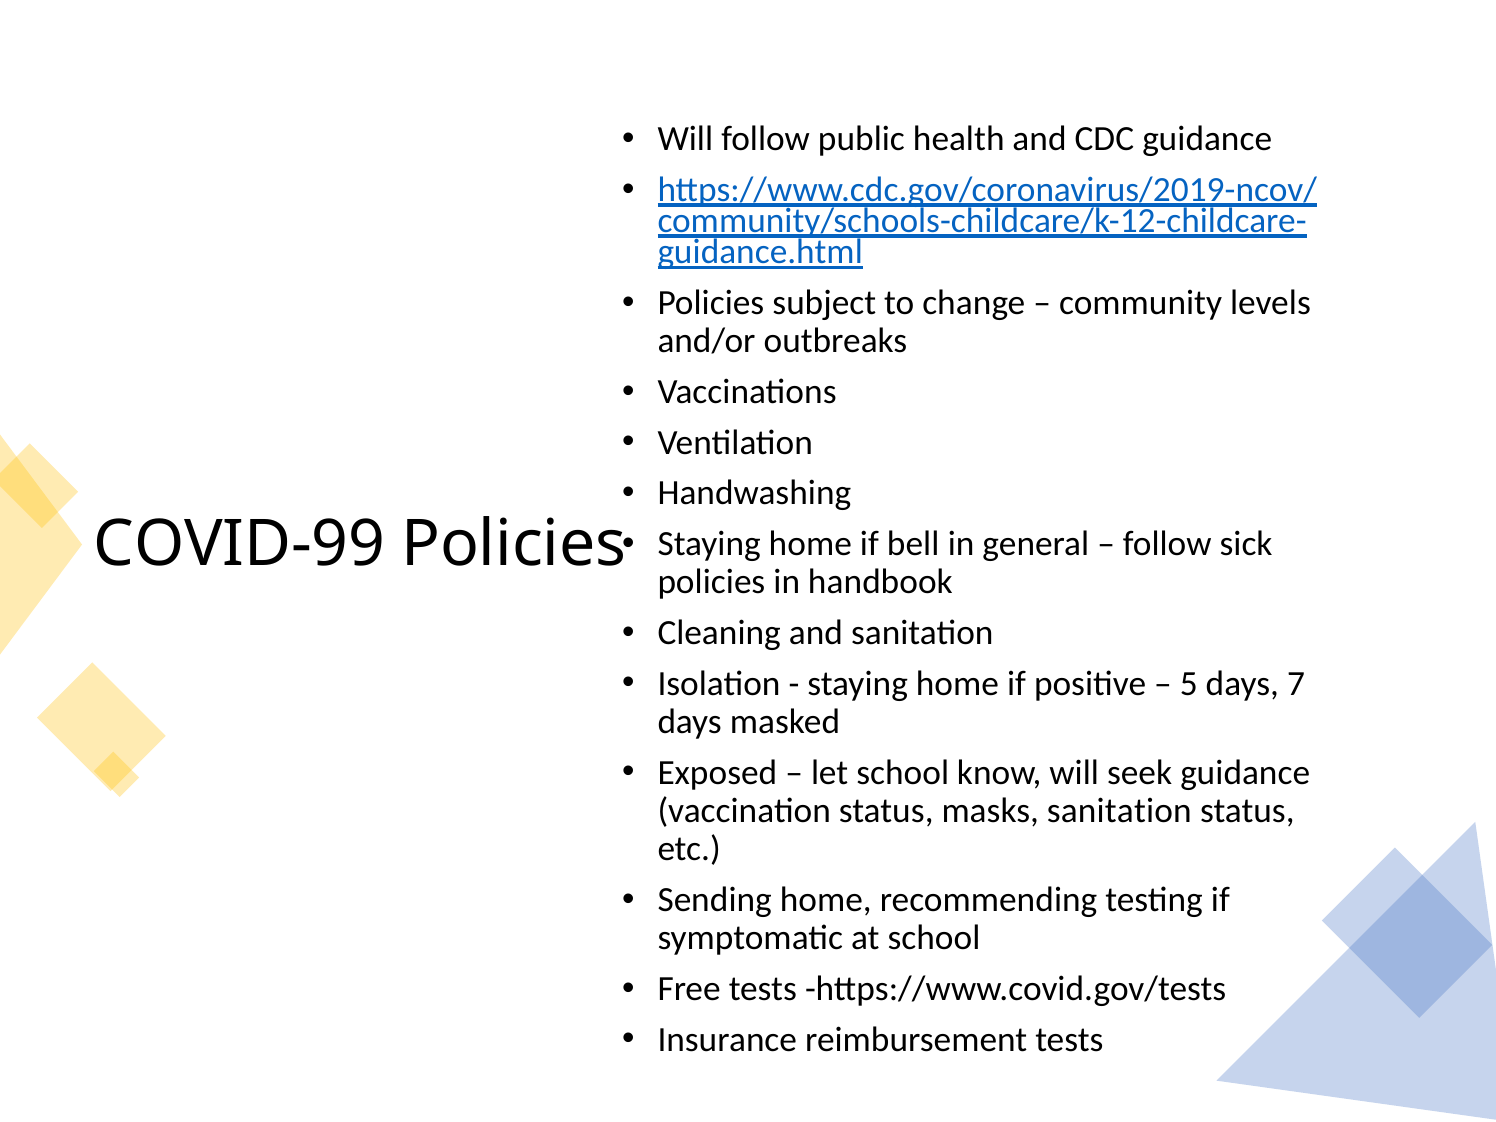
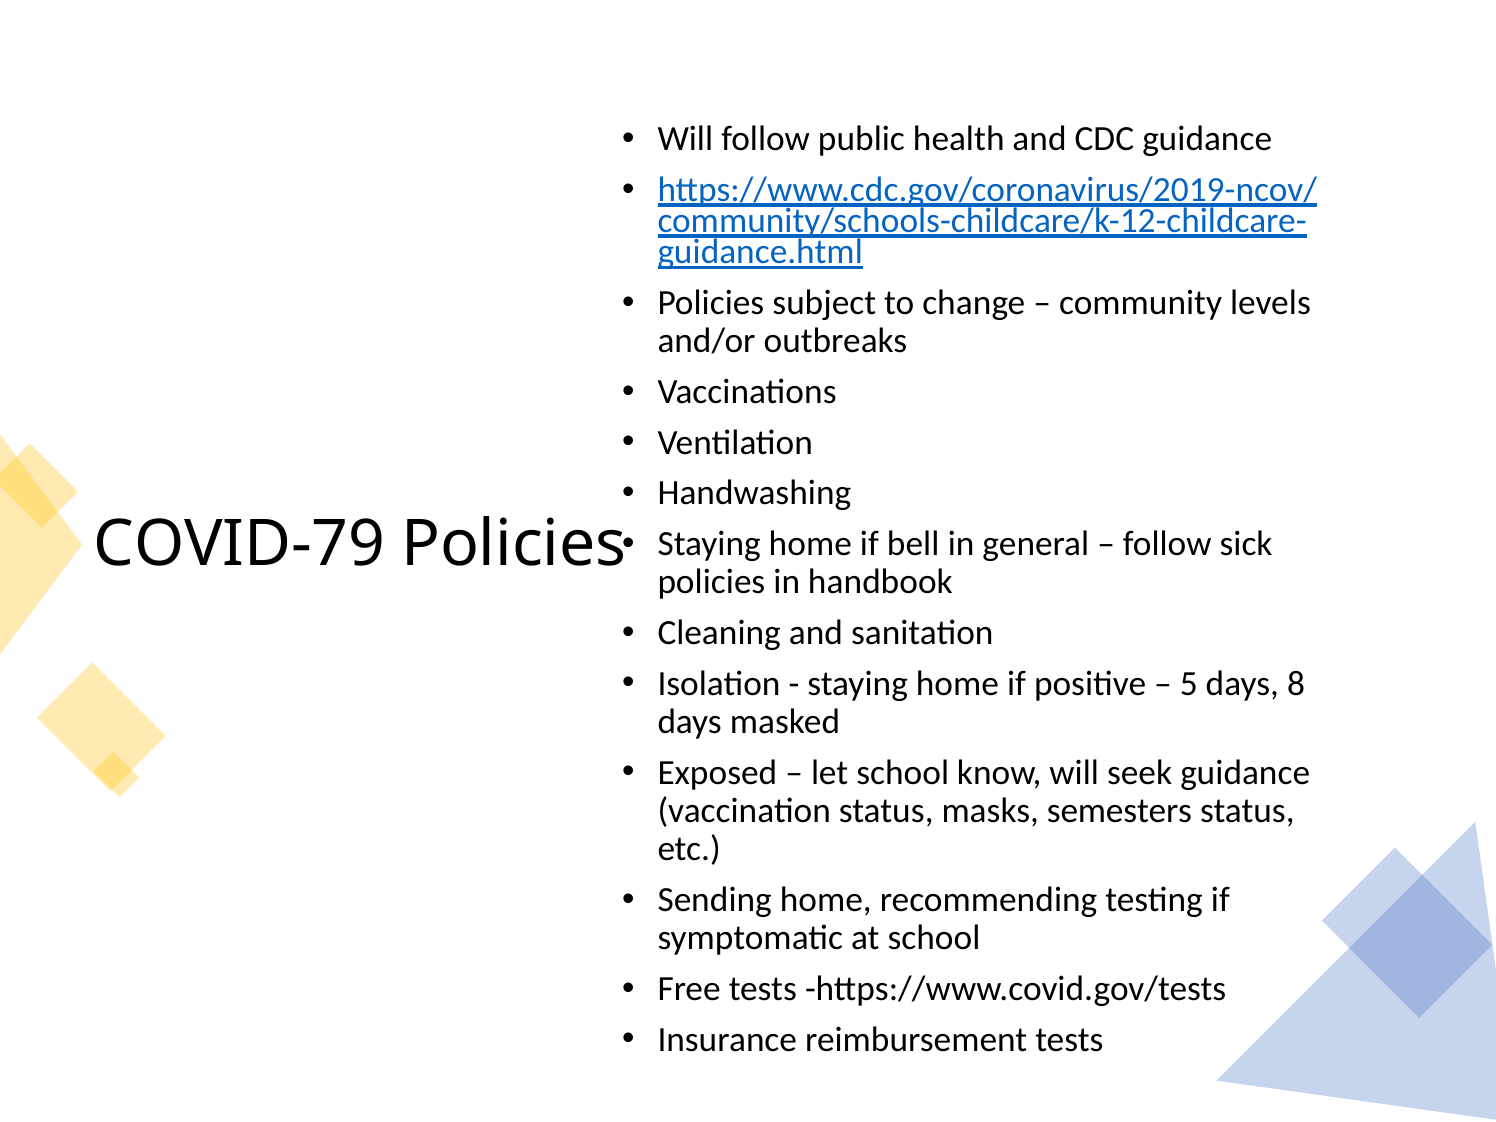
COVID-99: COVID-99 -> COVID-79 (239, 544)
7: 7 -> 8 (1296, 684)
masks sanitation: sanitation -> semesters (1119, 811)
